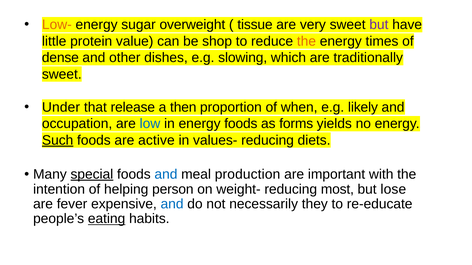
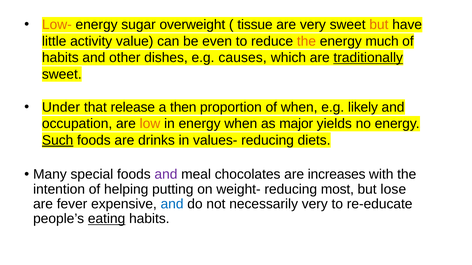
but colour: purple -> orange (379, 25)
protein: protein -> activity (91, 41)
shop: shop -> even (217, 41)
times: times -> much (382, 41)
dense: dense -> habits (60, 58)
slowing: slowing -> causes (243, 58)
traditionally underline: none -> present (368, 58)
low colour: blue -> orange (150, 124)
energy foods: foods -> when (241, 124)
forms: forms -> major (296, 124)
active: active -> drinks (156, 141)
special underline: present -> none (92, 175)
and colour: blue -> purple (166, 175)
production: production -> chocolates (248, 175)
important: important -> increases (337, 175)
person: person -> putting (173, 189)
necessarily they: they -> very (315, 204)
